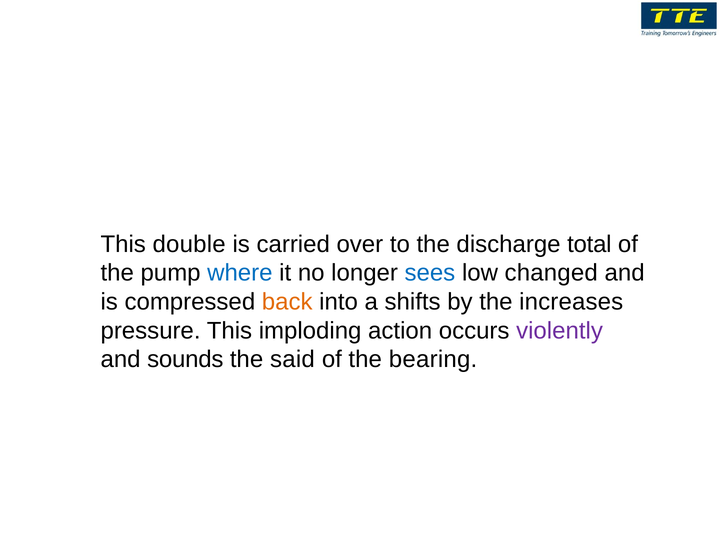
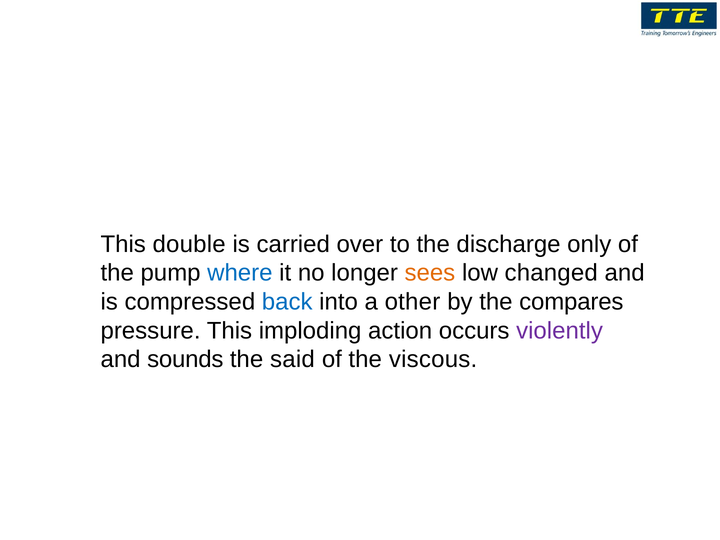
total: total -> only (589, 244)
sees colour: blue -> orange (430, 273)
back colour: orange -> blue (287, 302)
shifts: shifts -> other (412, 302)
increases: increases -> compares (571, 302)
bearing: bearing -> viscous (433, 359)
